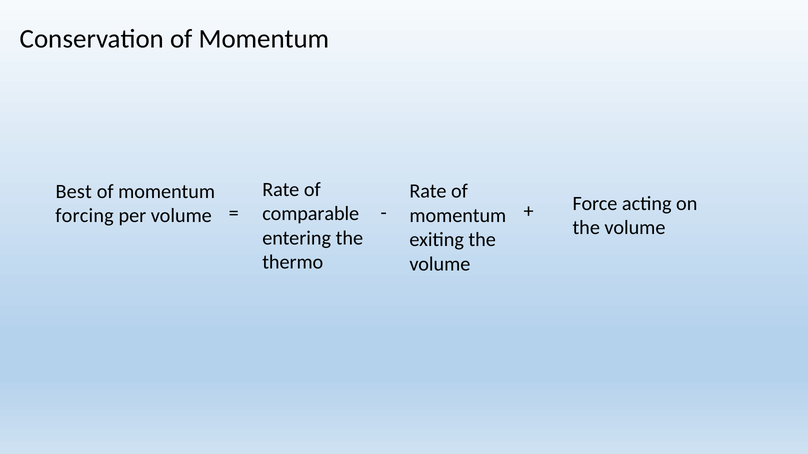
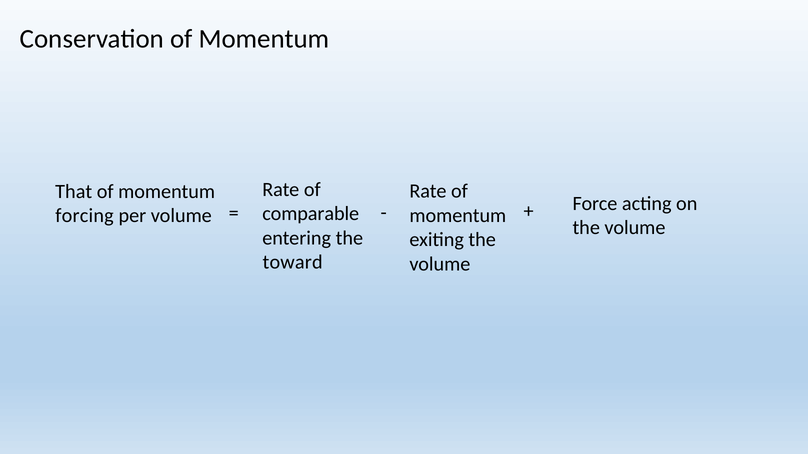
Best: Best -> That (74, 192)
thermo: thermo -> toward (293, 262)
